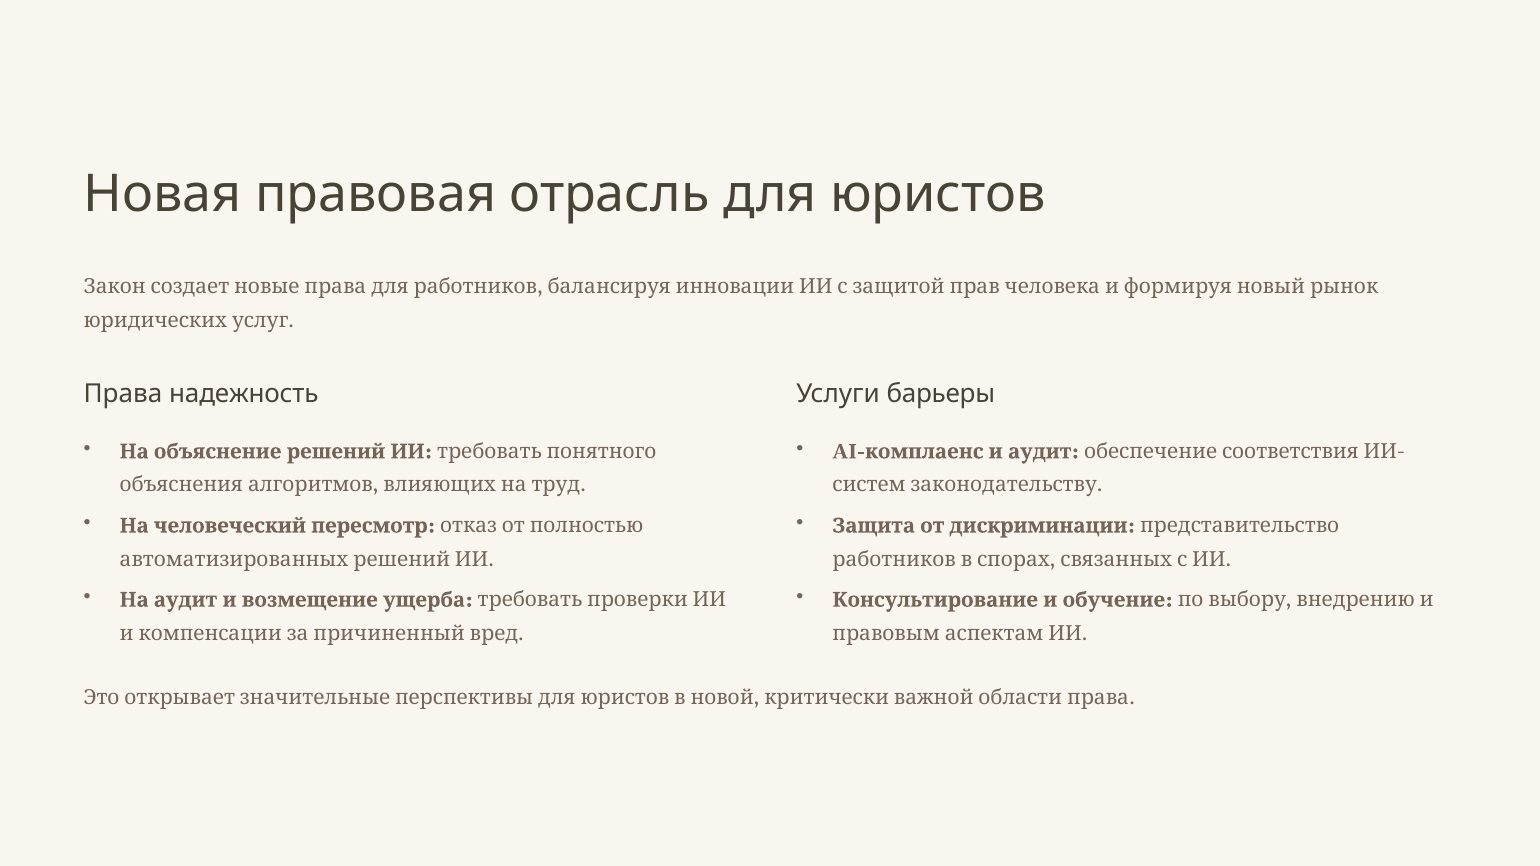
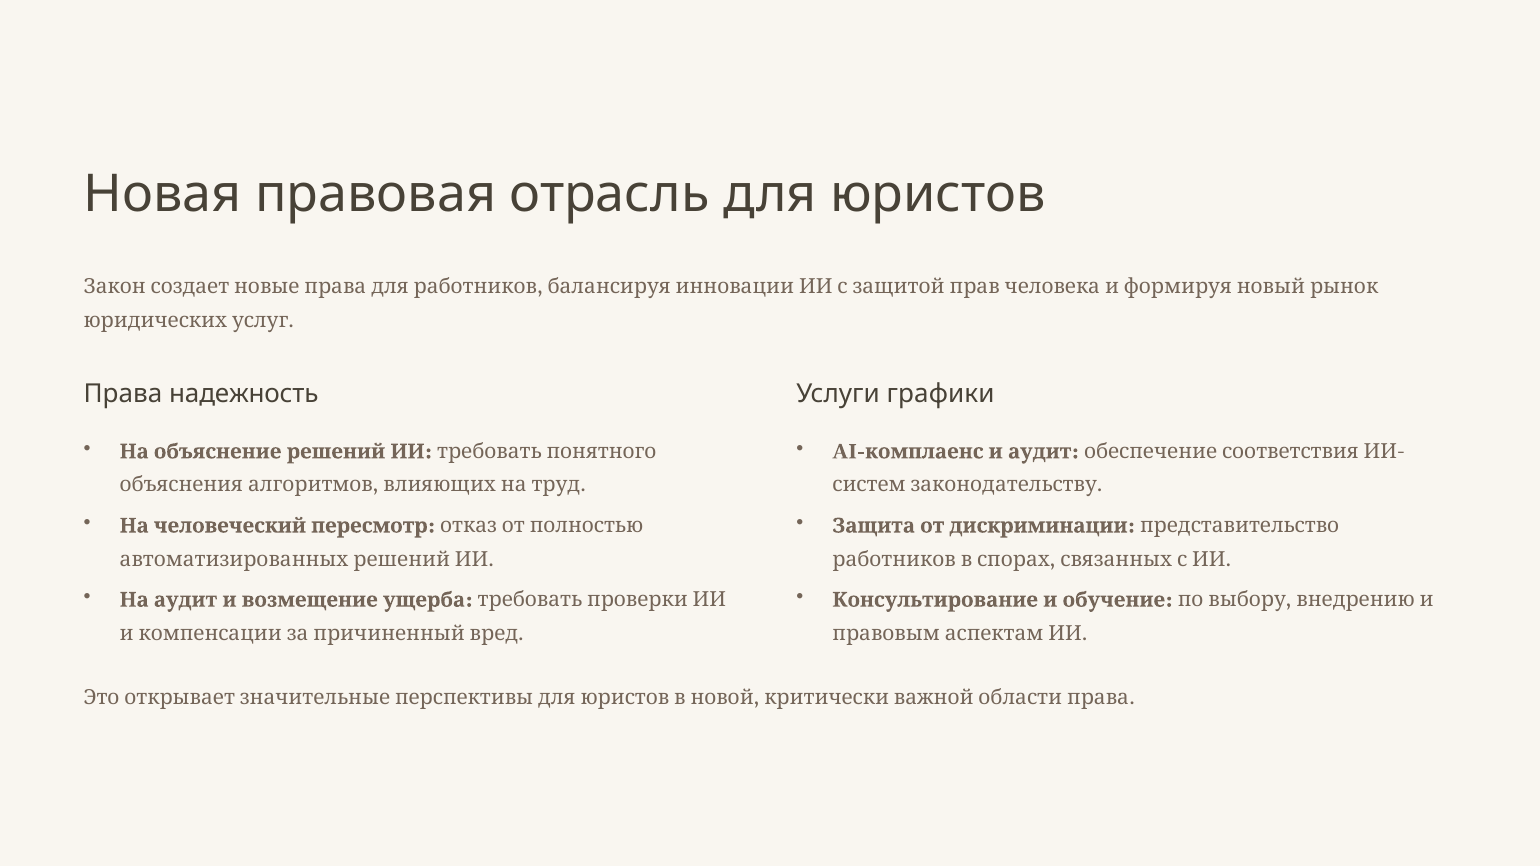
барьеры: барьеры -> графики (941, 394)
